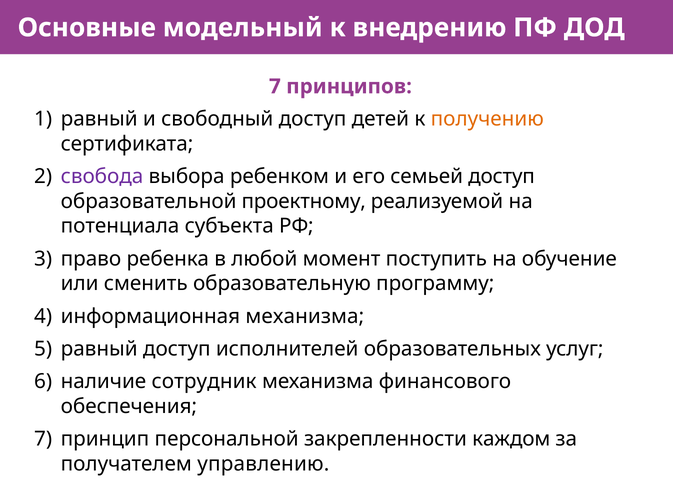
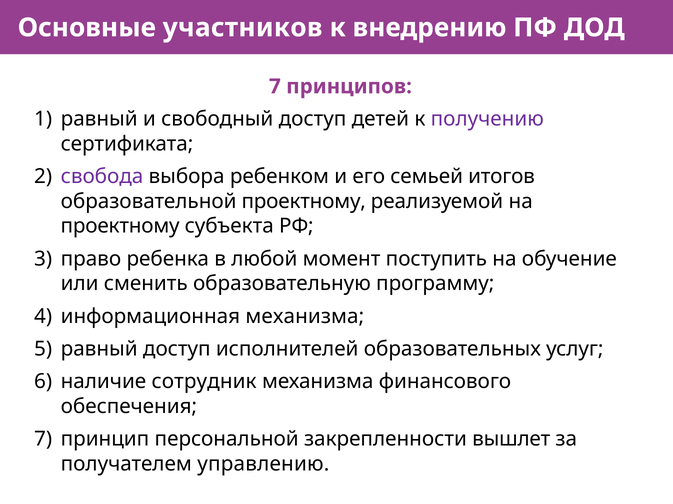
модельный: модельный -> участников (243, 28)
получению colour: orange -> purple (487, 119)
семьей доступ: доступ -> итогов (502, 177)
потенциала: потенциала -> проектному (120, 226)
каждом: каждом -> вышлет (511, 440)
